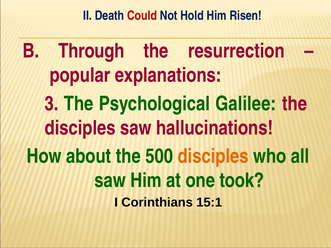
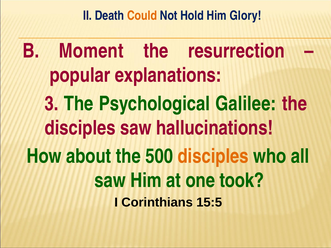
Could colour: red -> orange (142, 16)
Risen: Risen -> Glory (246, 16)
Through: Through -> Moment (91, 51)
15:1: 15:1 -> 15:5 (209, 203)
